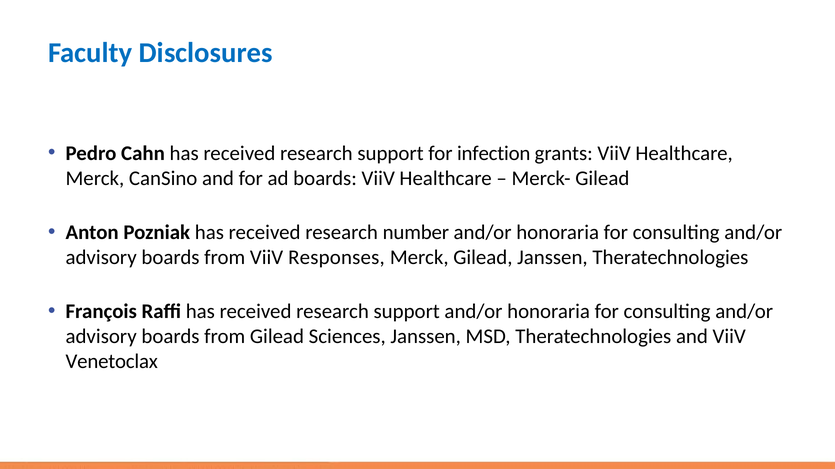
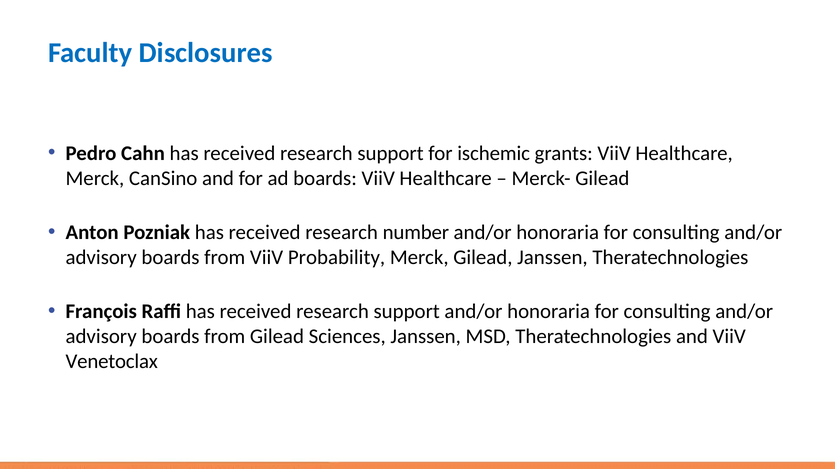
infection: infection -> ischemic (494, 153)
Responses: Responses -> Probability (337, 258)
